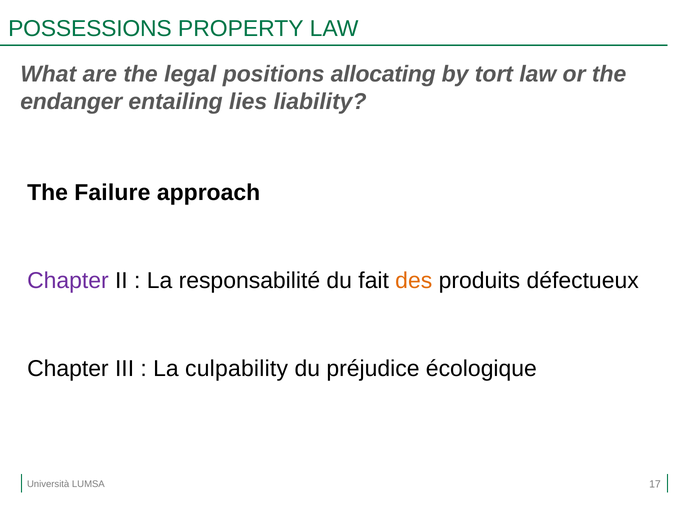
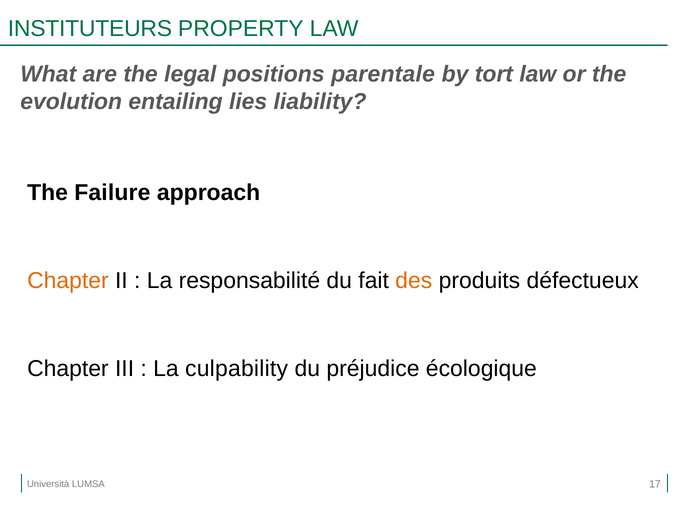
POSSESSIONS: POSSESSIONS -> INSTITUTEURS (90, 29)
allocating: allocating -> parentale (383, 74)
endanger: endanger -> evolution (71, 102)
Chapter colour: purple -> orange (68, 281)
